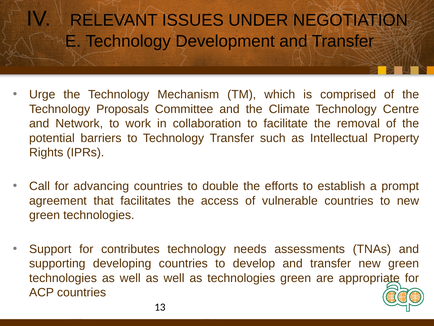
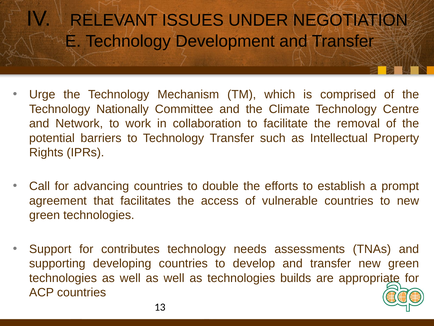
Proposals: Proposals -> Nationally (123, 109)
technologies green: green -> builds (296, 278)
